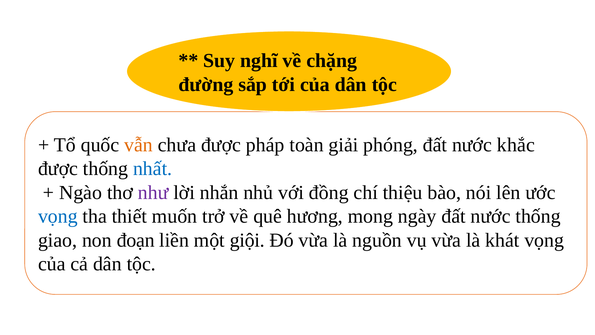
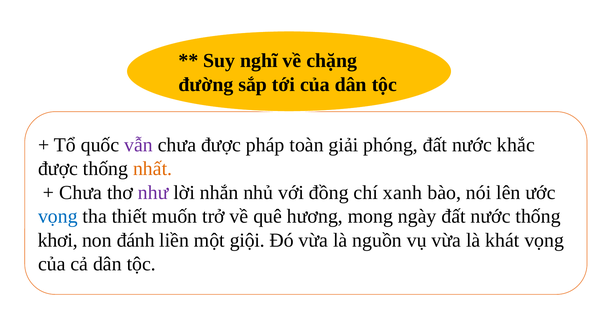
vẫn colour: orange -> purple (139, 145)
nhất colour: blue -> orange (153, 169)
Ngào: Ngào -> Chưa (81, 192)
thiệu: thiệu -> xanh (403, 192)
giao: giao -> khơi (58, 240)
đoạn: đoạn -> đánh (136, 240)
